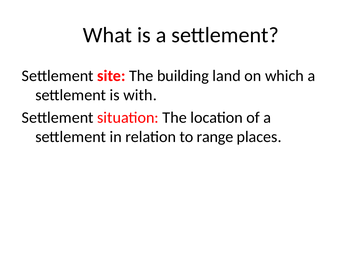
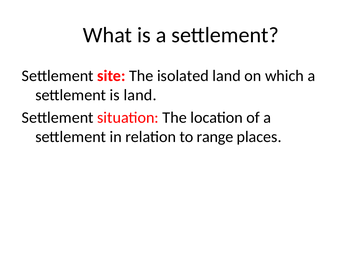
building: building -> isolated (183, 76)
is with: with -> land (140, 95)
